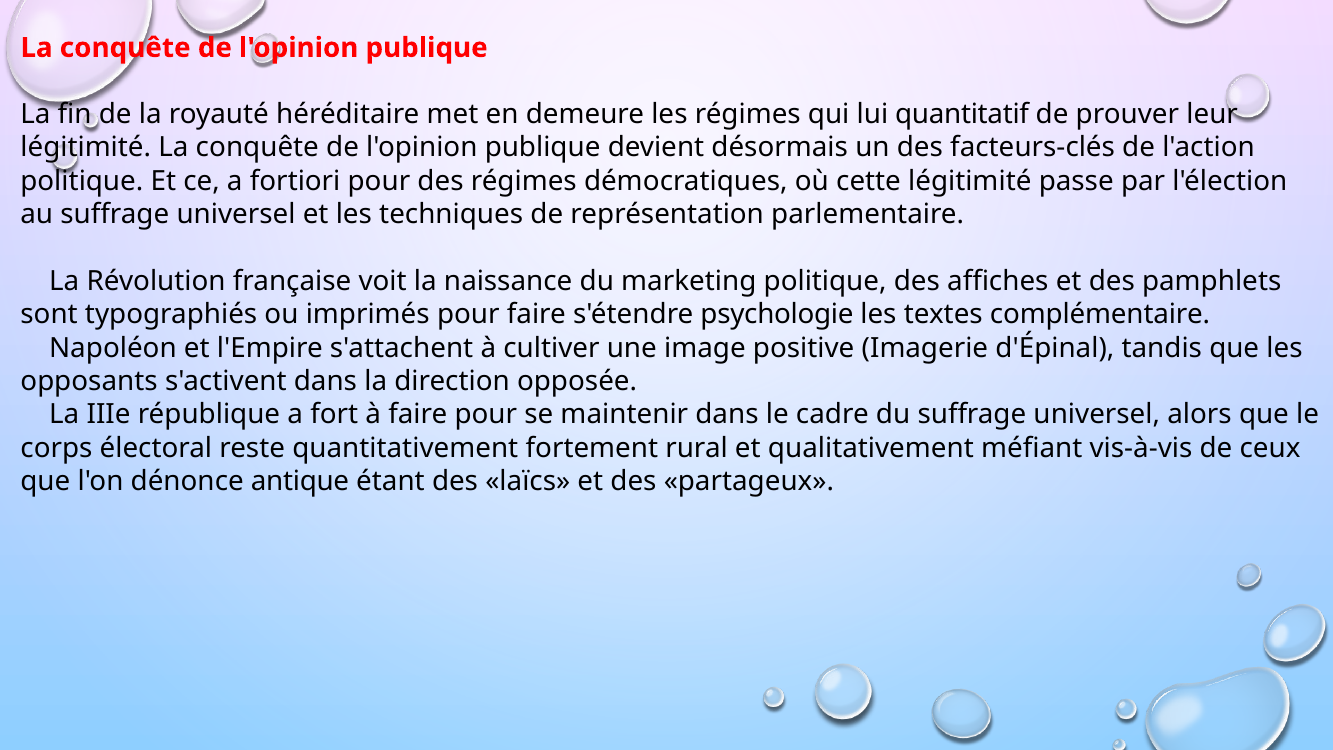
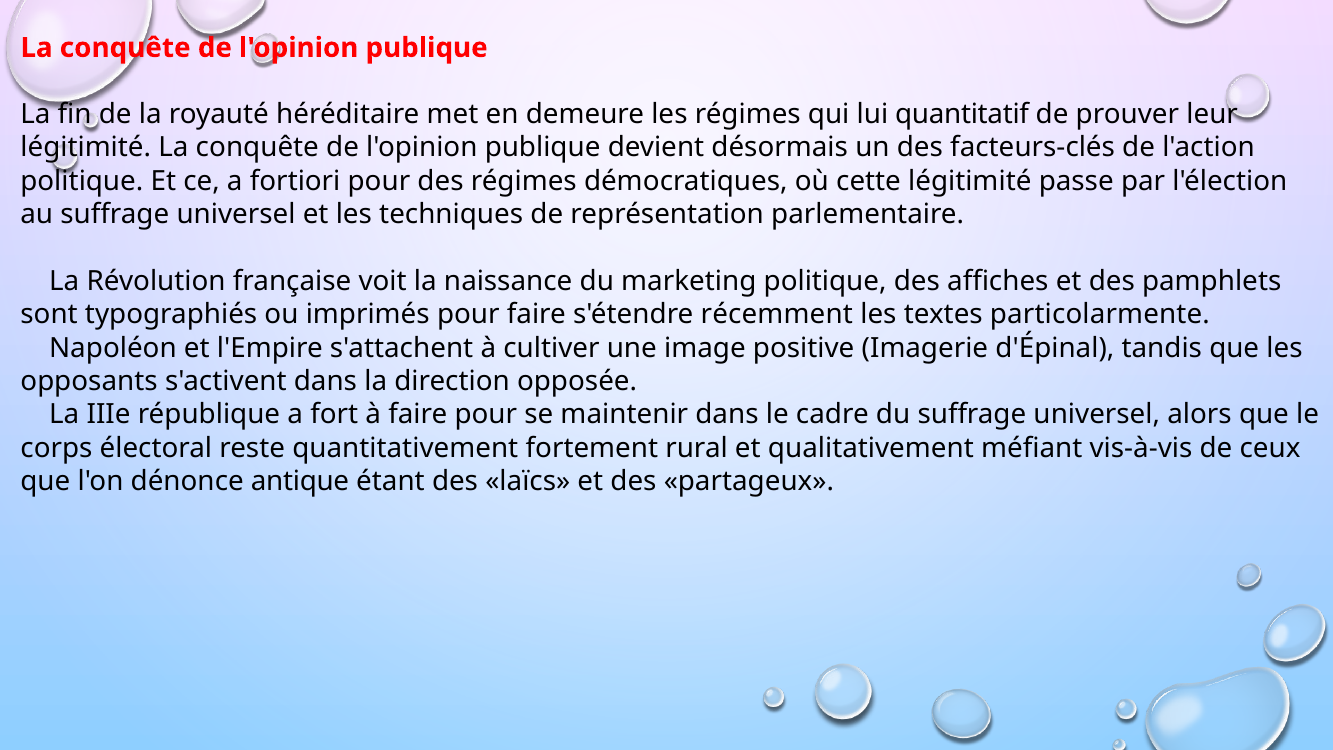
psychologie: psychologie -> récemment (777, 314)
complémentaire: complémentaire -> particolarmente (1100, 314)
